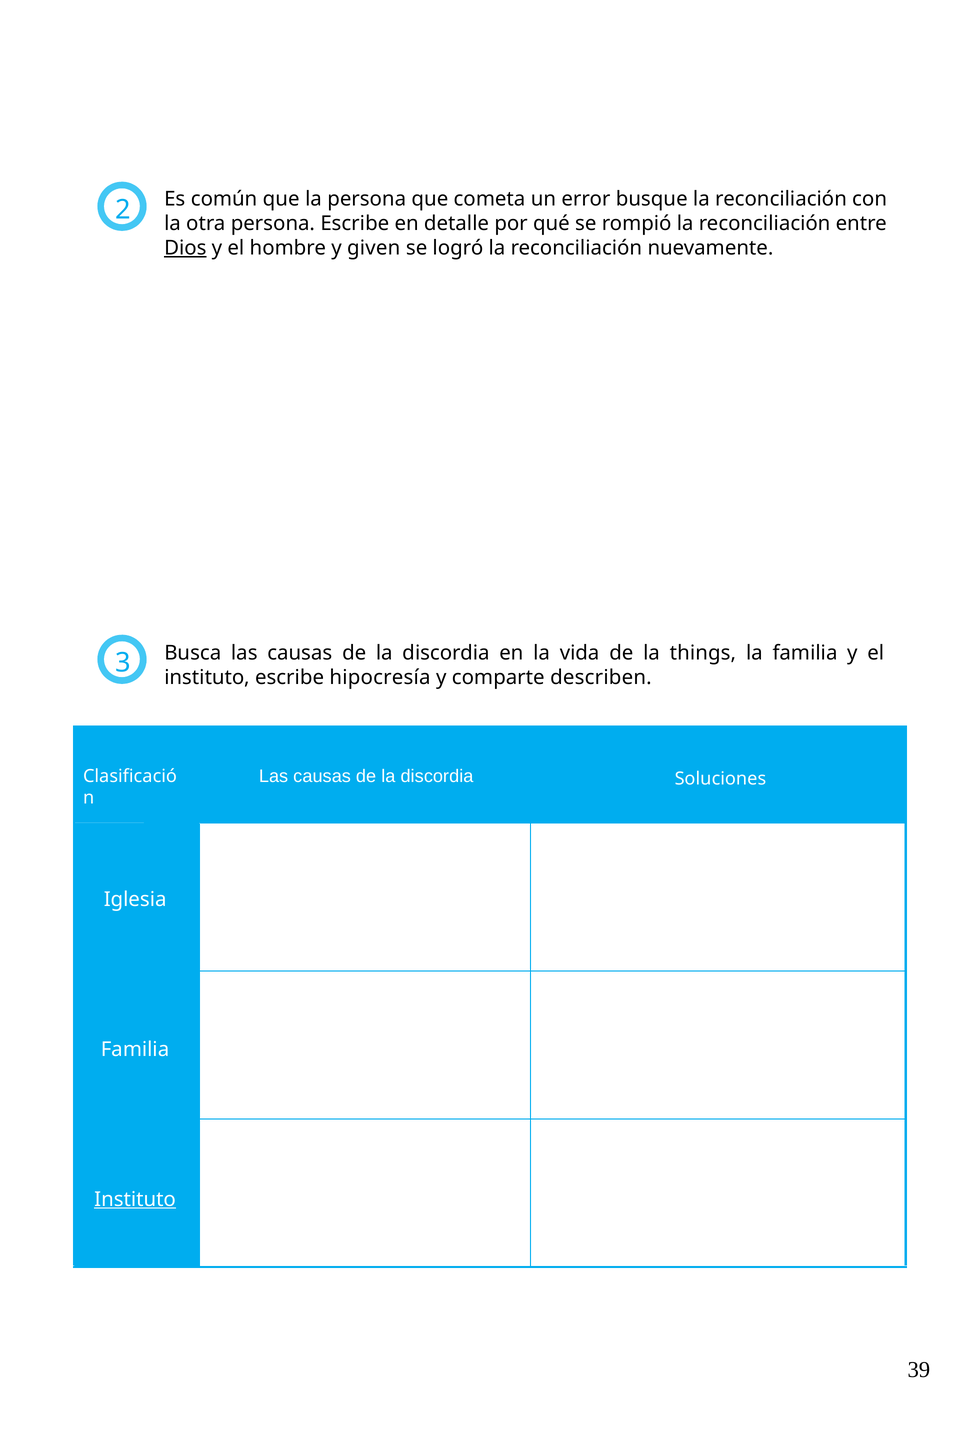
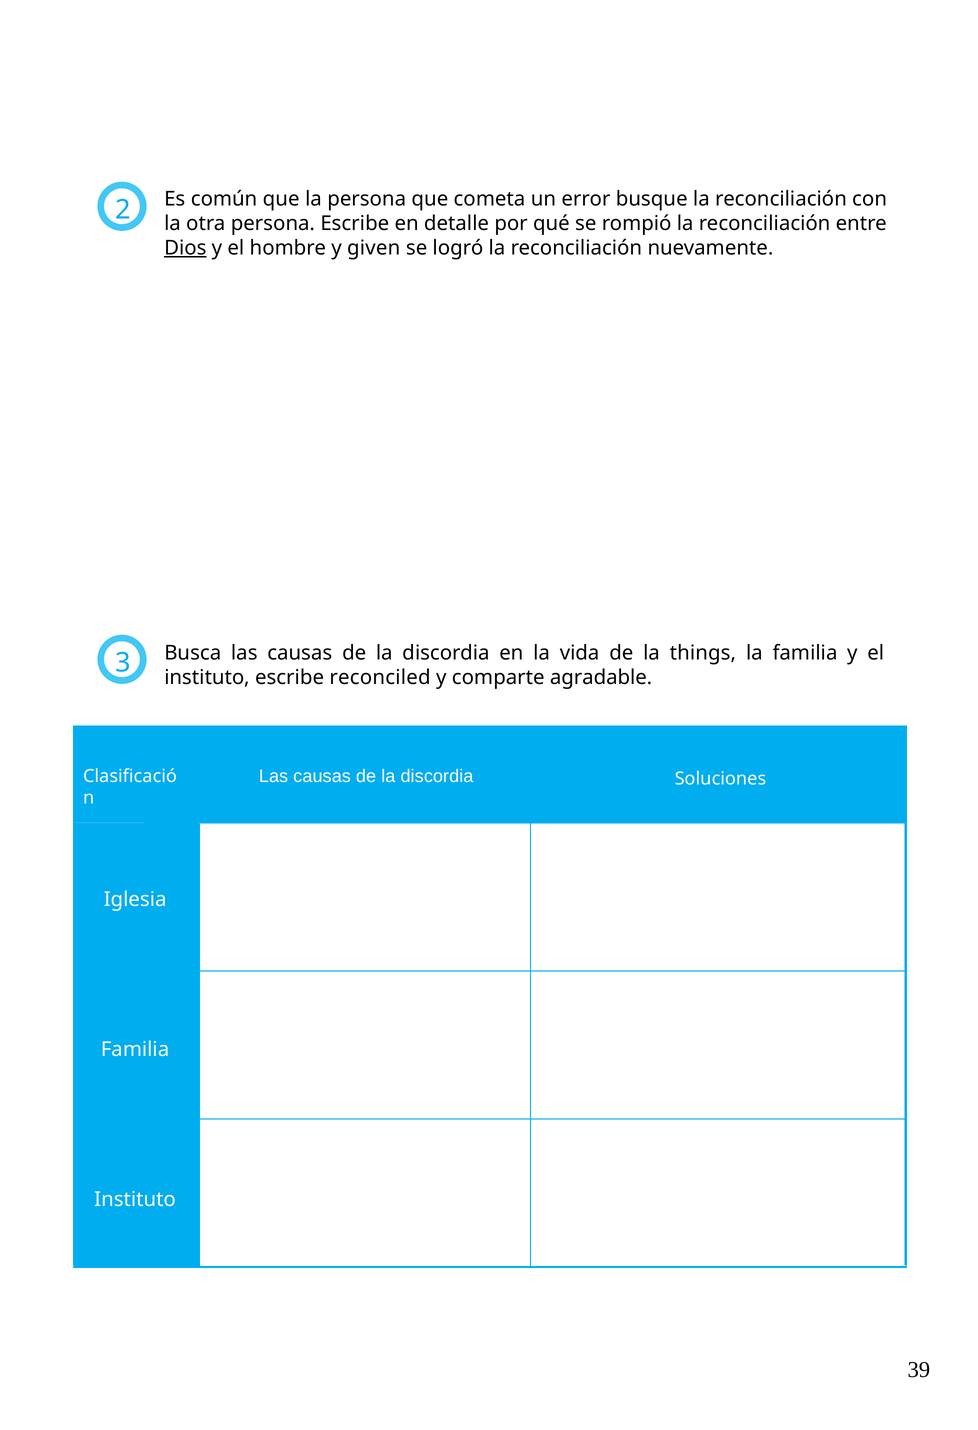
hipocresía: hipocresía -> reconciled (380, 677)
describen: describen -> agradable (601, 677)
Instituto underline: present -> none (135, 1199)
